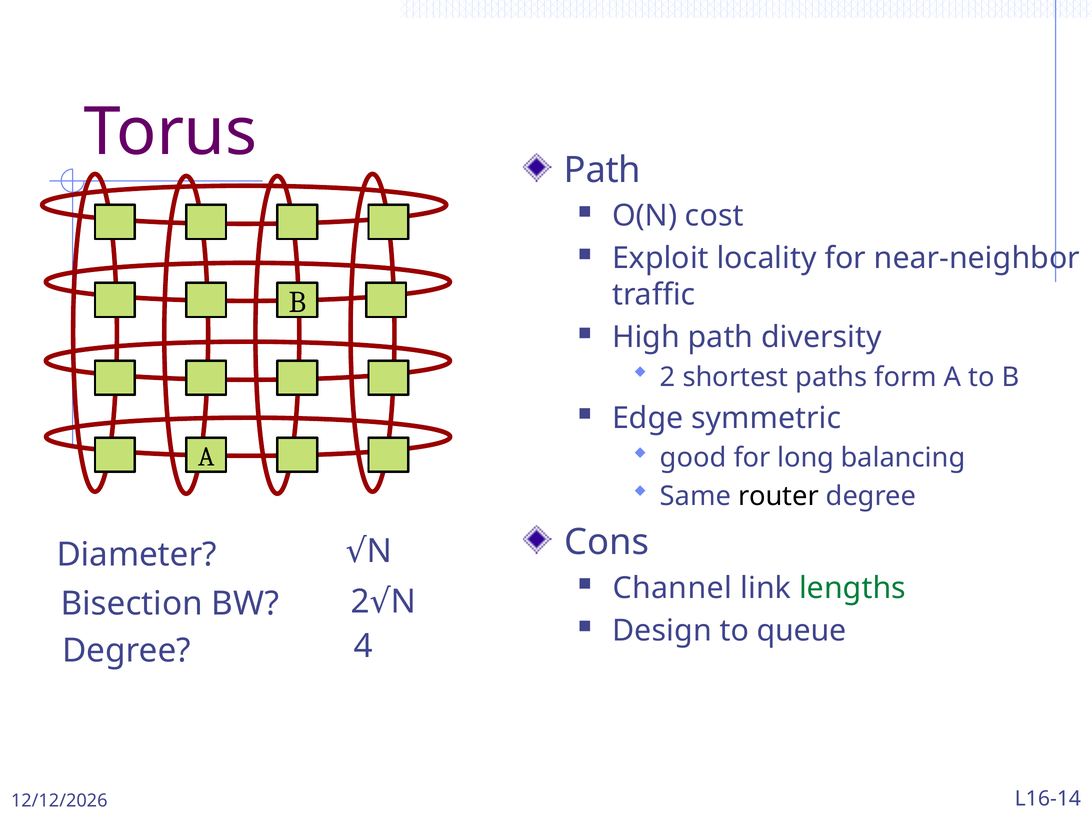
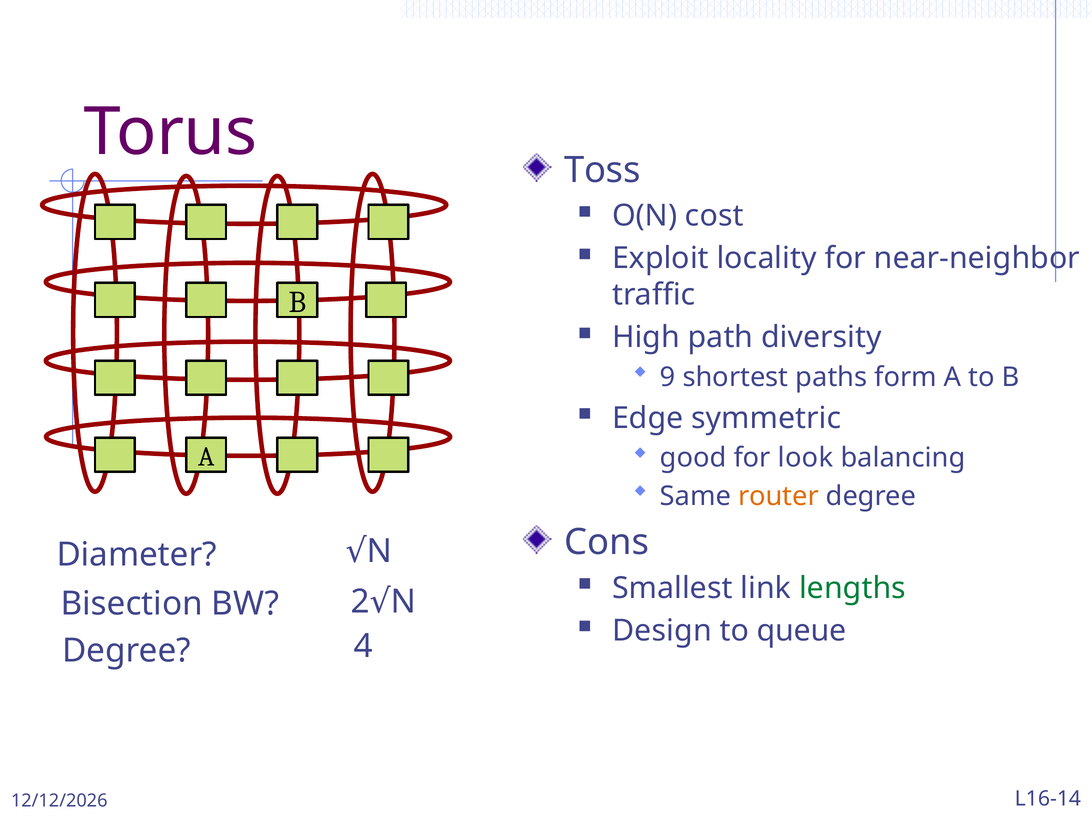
Torus Path: Path -> Toss (602, 170)
2: 2 -> 9 (668, 377)
long: long -> look (805, 458)
router colour: black -> orange (778, 496)
Channel: Channel -> Smallest (672, 588)
